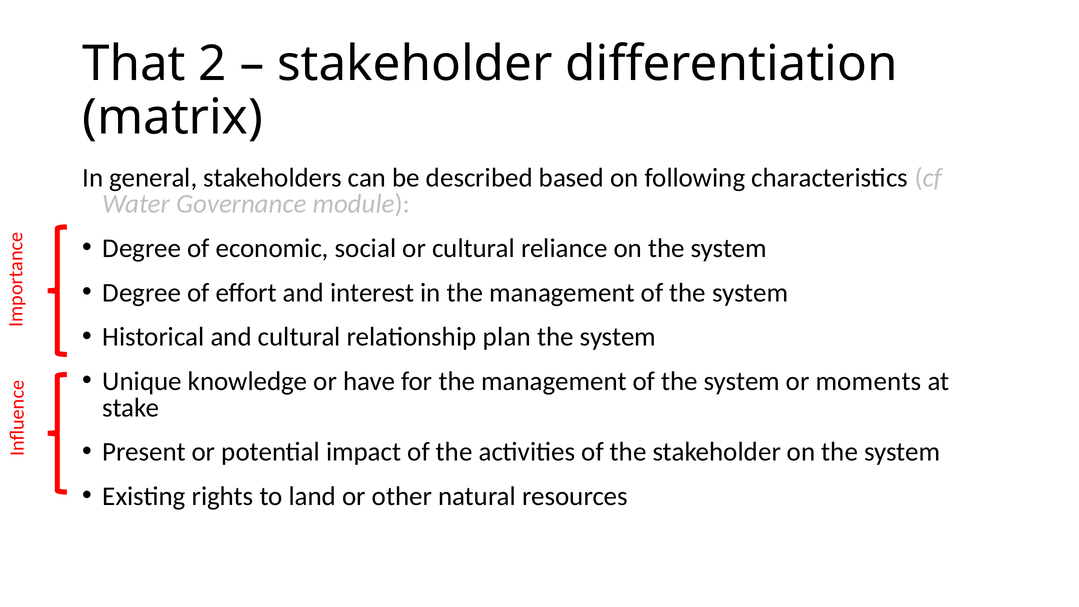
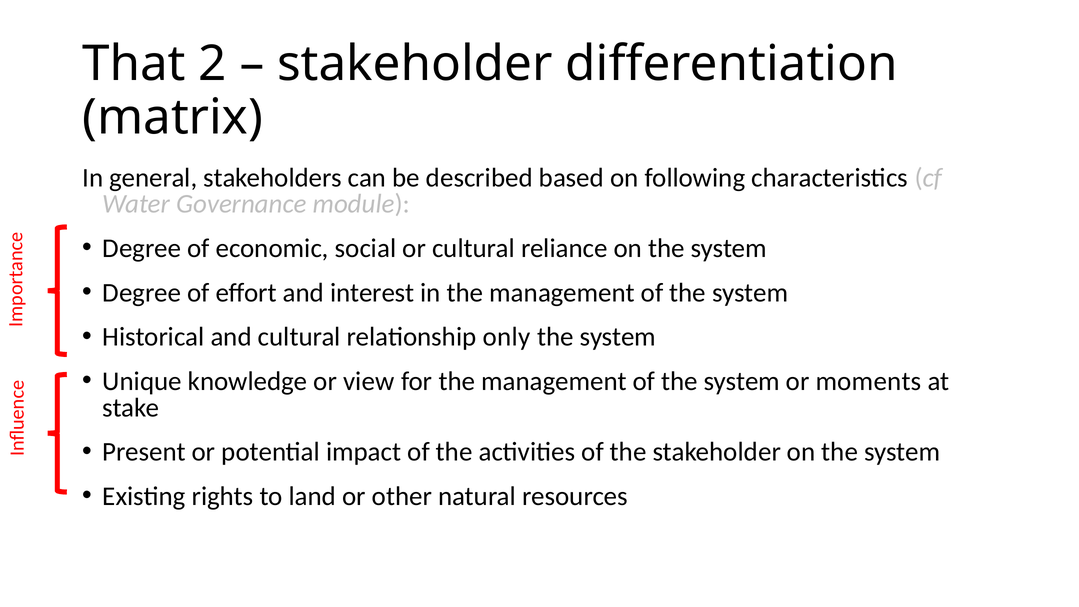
plan: plan -> only (507, 337)
have: have -> view (369, 381)
